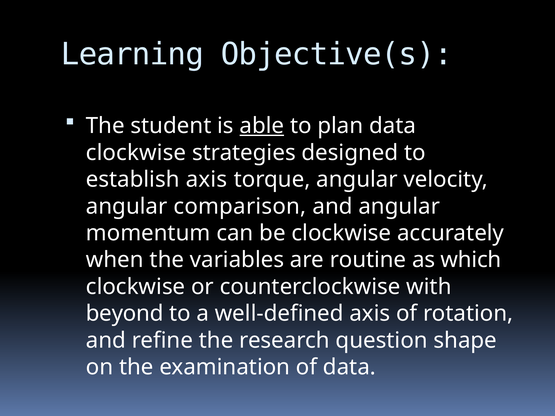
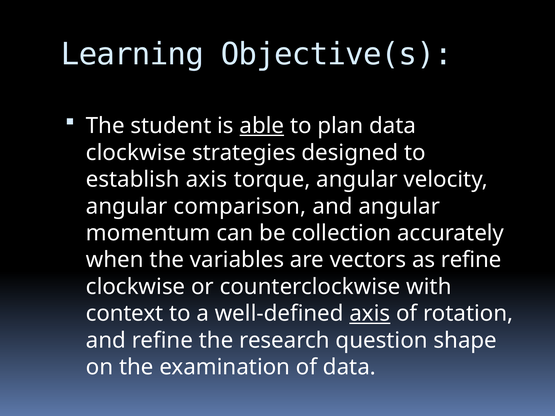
be clockwise: clockwise -> collection (341, 233)
routine: routine -> vectors (368, 260)
as which: which -> refine (471, 260)
beyond: beyond -> context (125, 314)
axis underline: none -> present (370, 314)
